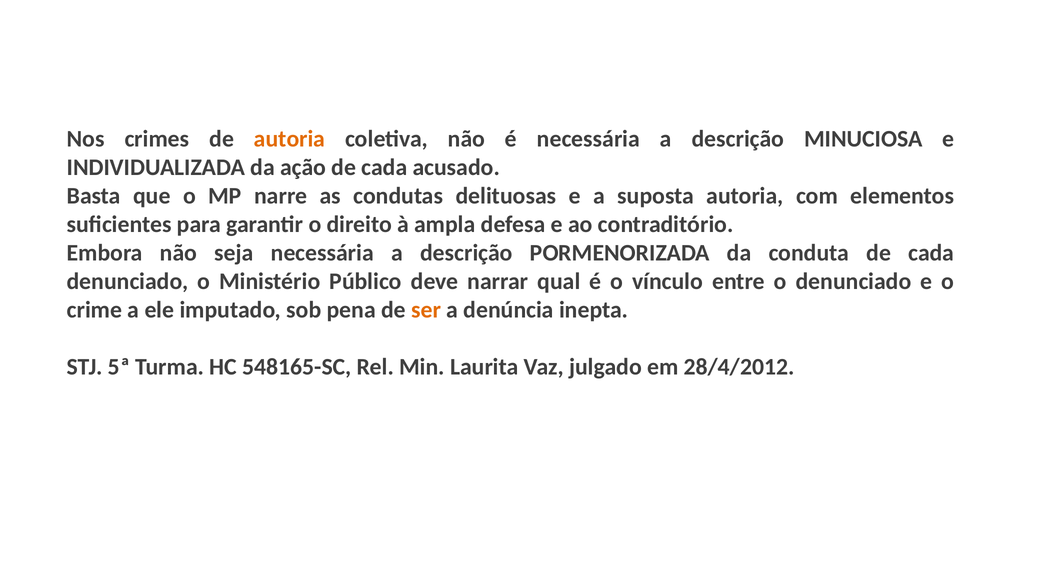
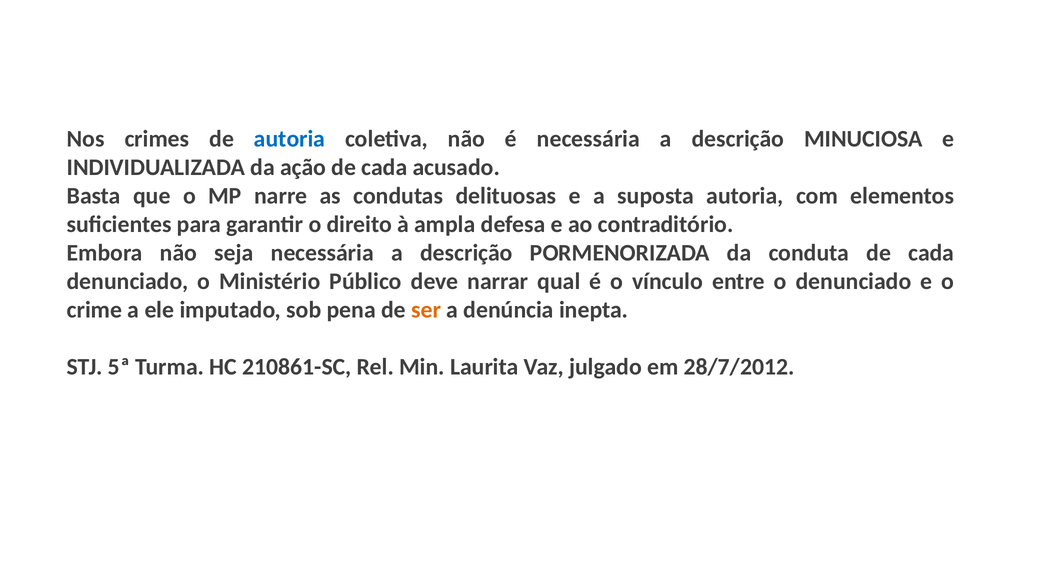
autoria colour: orange -> blue (290, 139)
548165-SC: 548165-SC -> 210861-SC (297, 367)
28/4/2012: 28/4/2012 -> 28/7/2012 (739, 367)
